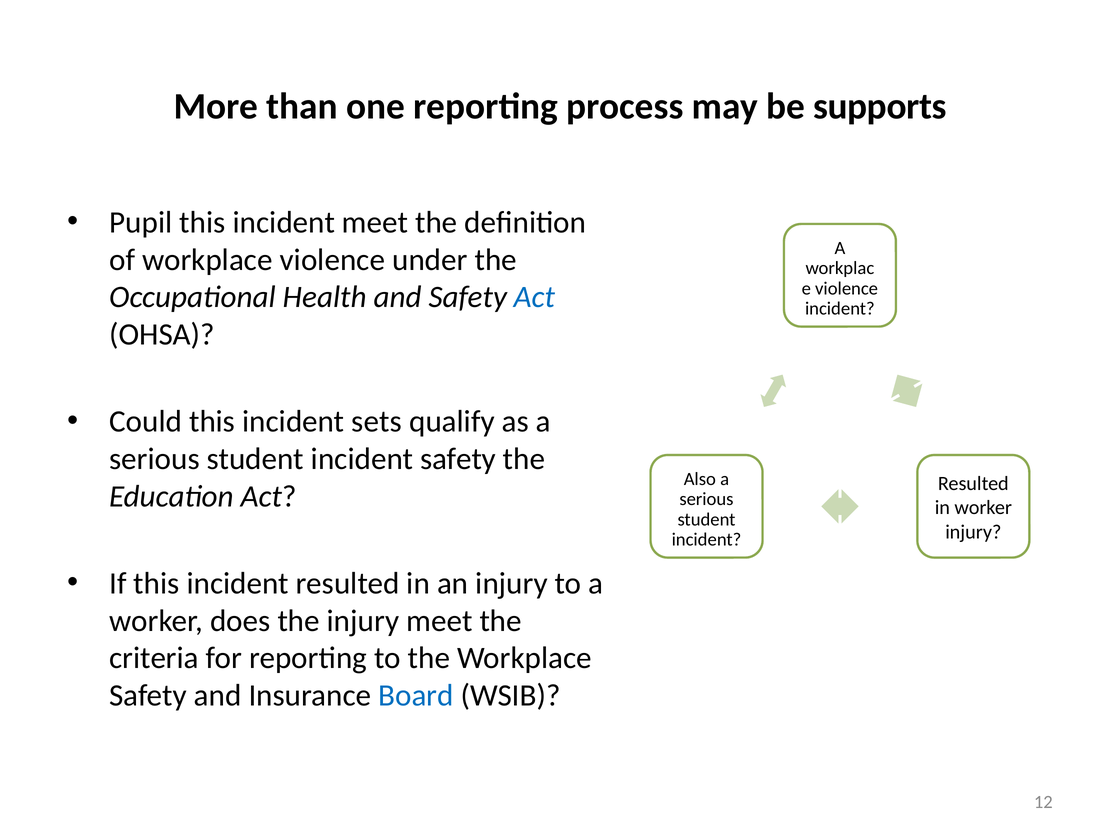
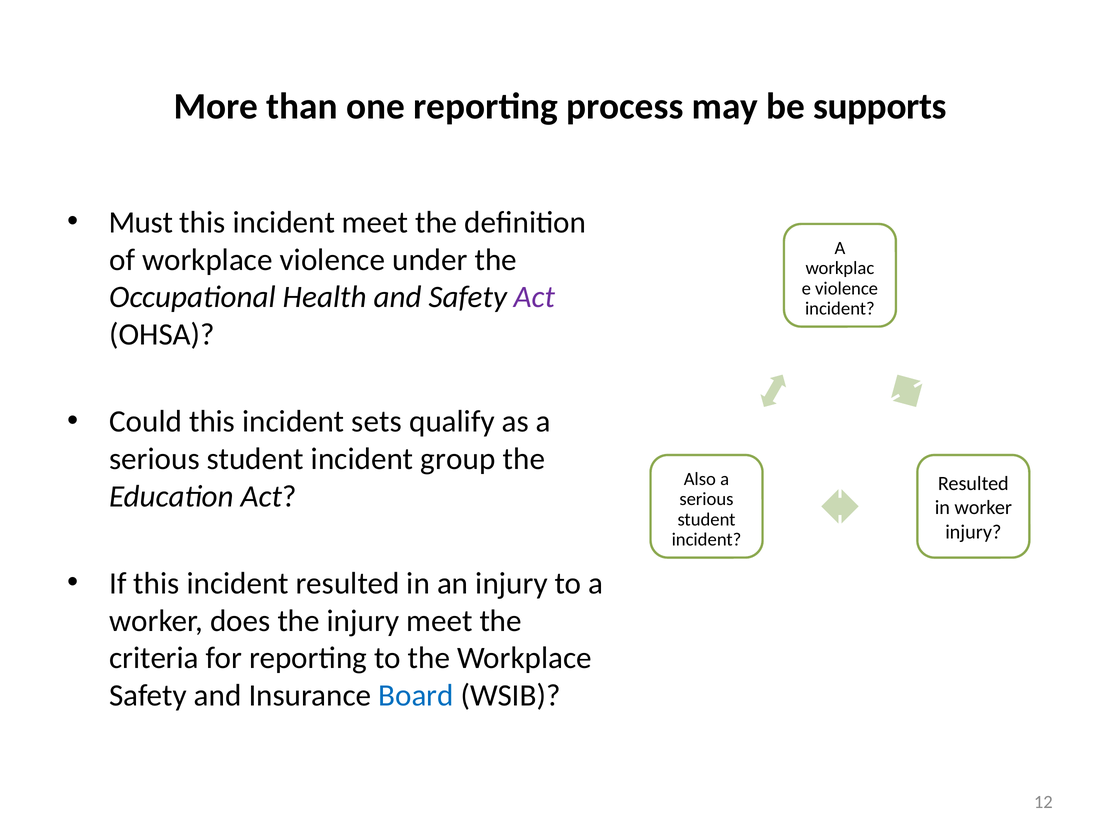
Pupil: Pupil -> Must (141, 222)
Act colour: blue -> purple (535, 297)
incident safety: safety -> group (458, 459)
